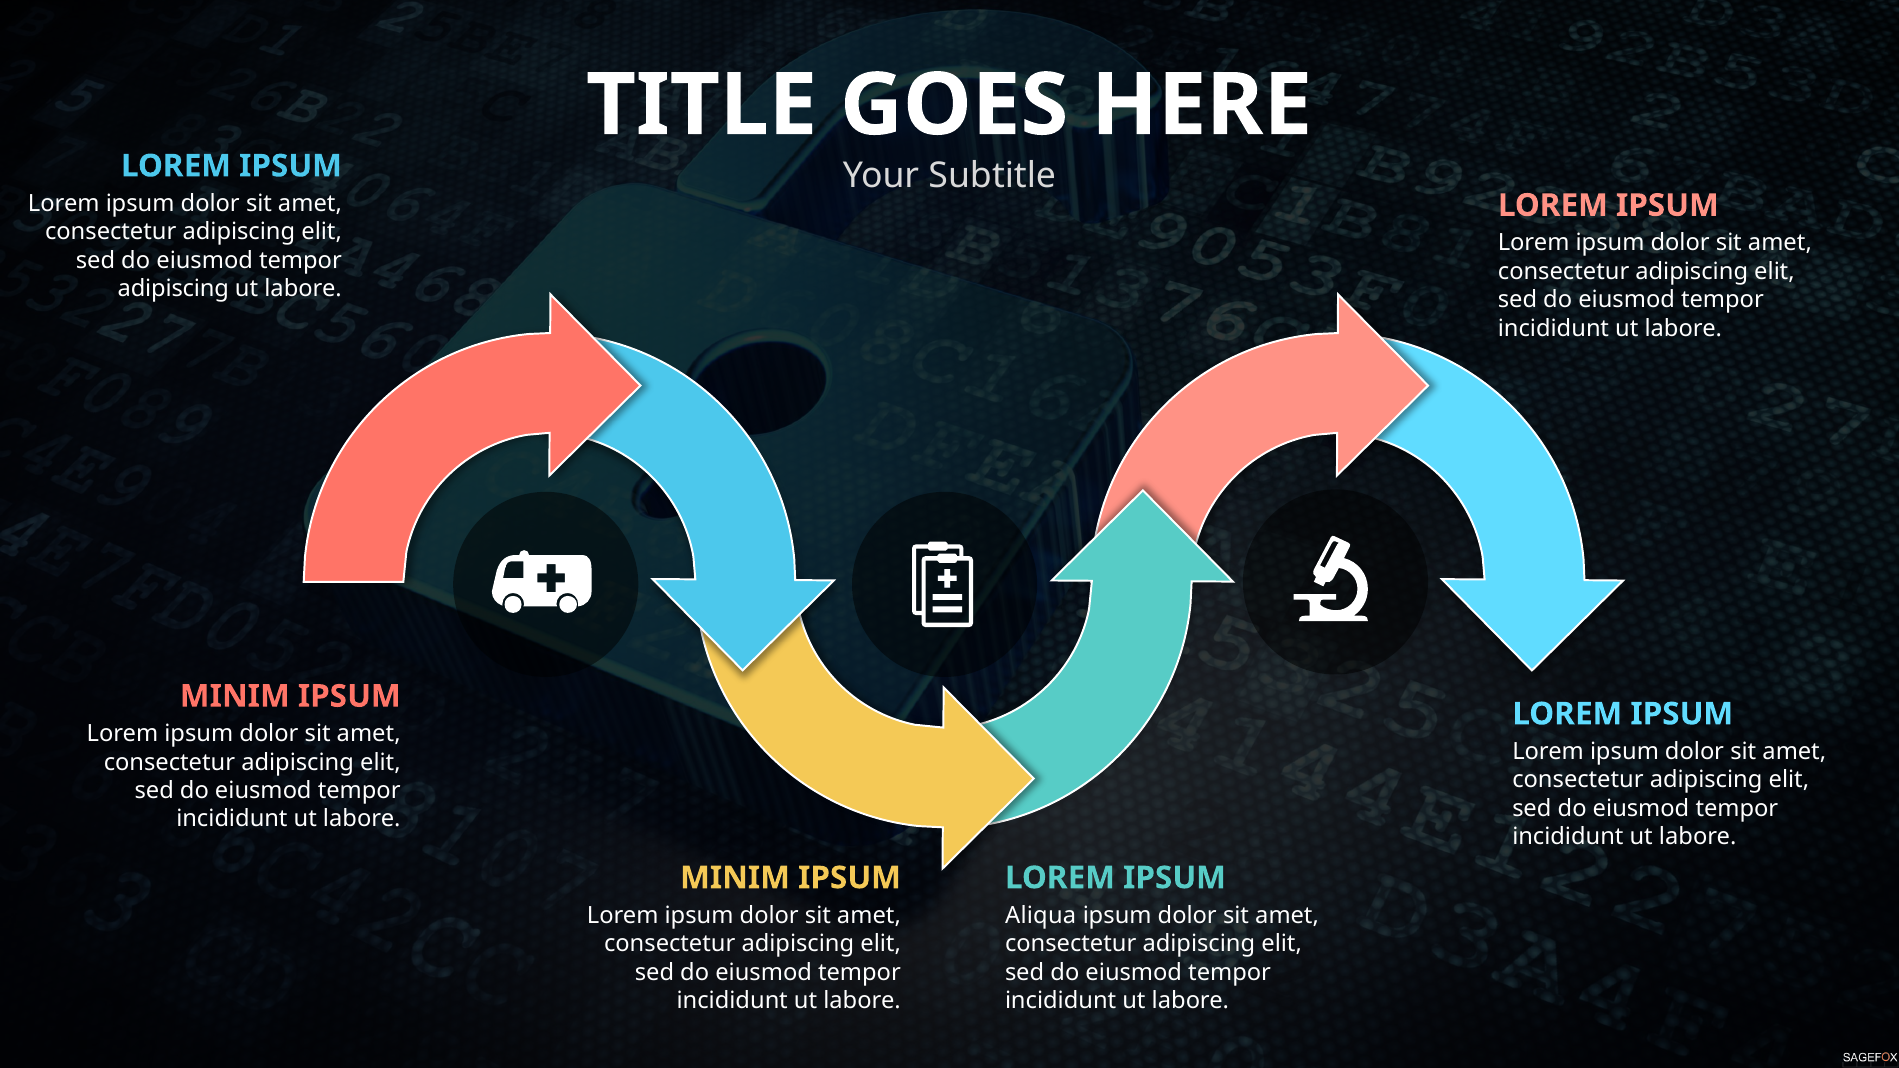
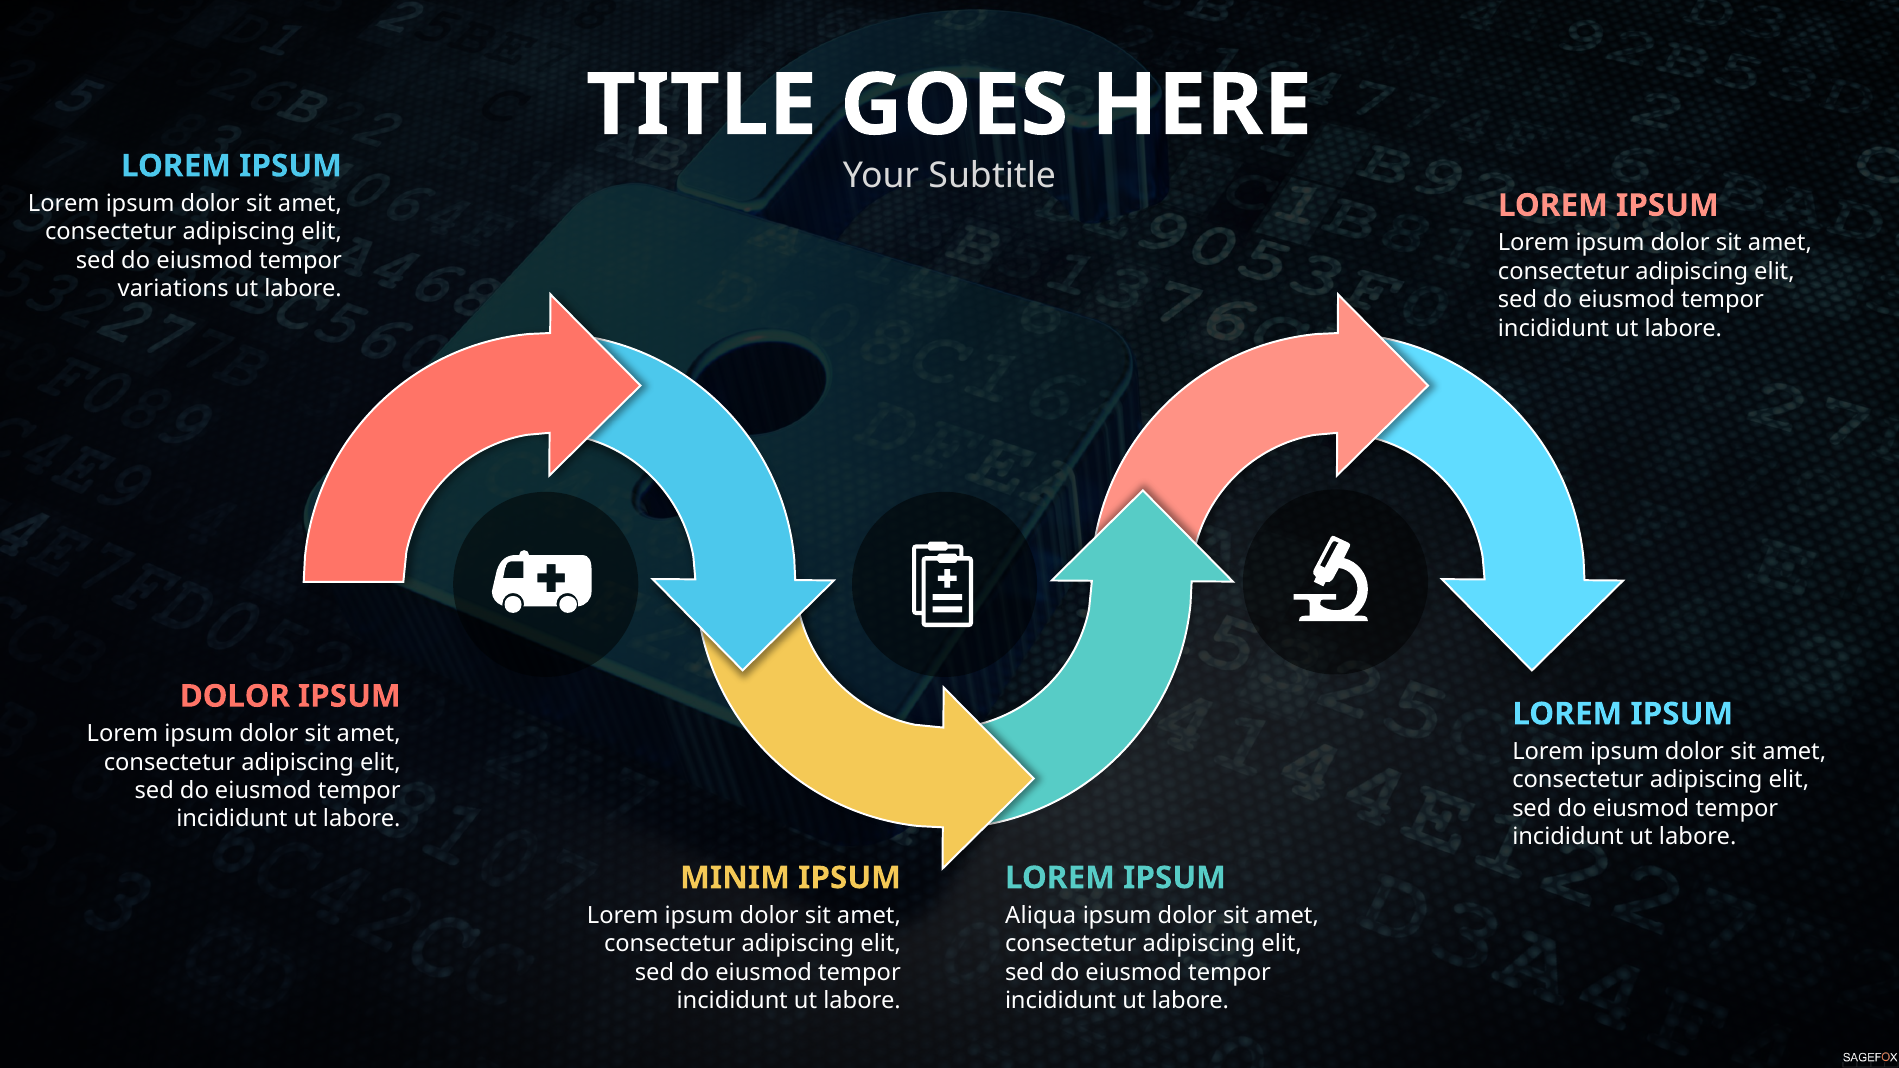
adipiscing: adipiscing -> variations (173, 289)
MINIM: MINIM -> DOLOR (235, 696)
